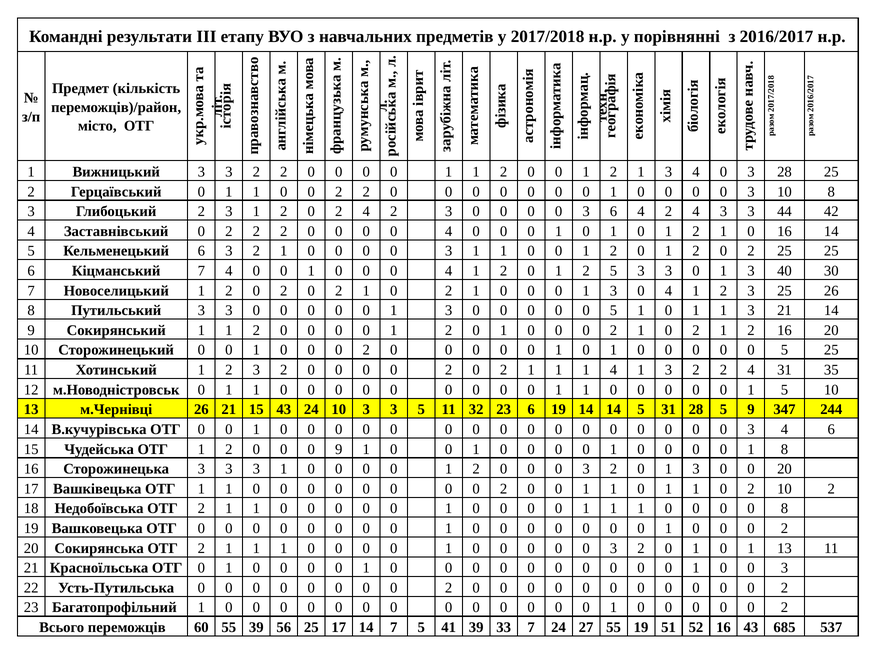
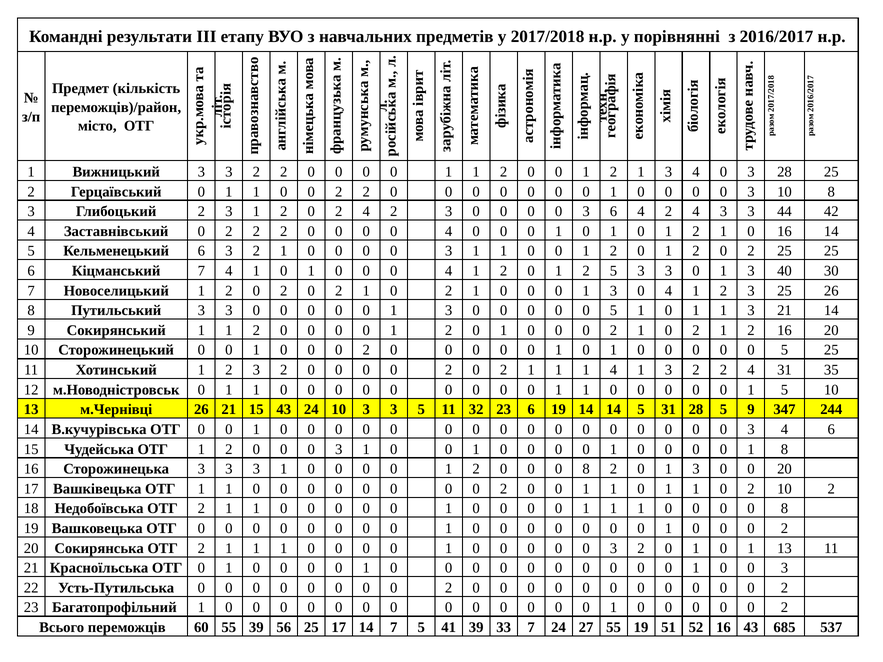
7 4 0: 0 -> 1 (256, 271)
9: 9 -> 3 (339, 449)
3: 3 -> 8 (586, 469)
